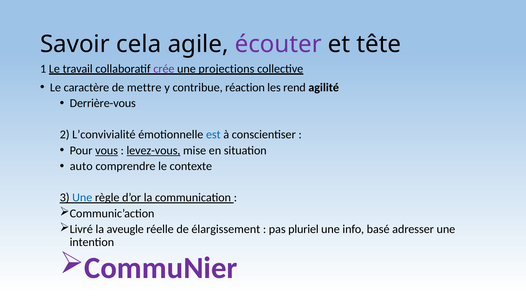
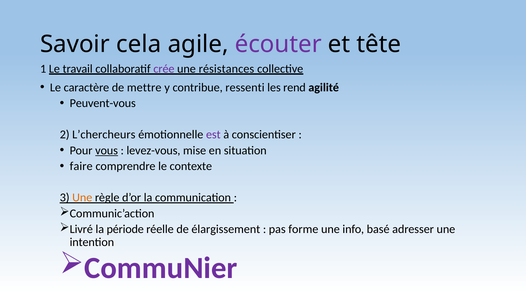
projections: projections -> résistances (226, 69)
réaction: réaction -> ressenti (245, 87)
Derrière-vous: Derrière-vous -> Peuvent-vous (103, 103)
L’convivialité: L’convivialité -> L’chercheurs (104, 135)
est colour: blue -> purple (213, 135)
levez-vous underline: present -> none (153, 150)
auto: auto -> faire (81, 166)
Une colour: blue -> orange (82, 198)
aveugle: aveugle -> période (125, 229)
pluriel: pluriel -> forme (303, 229)
